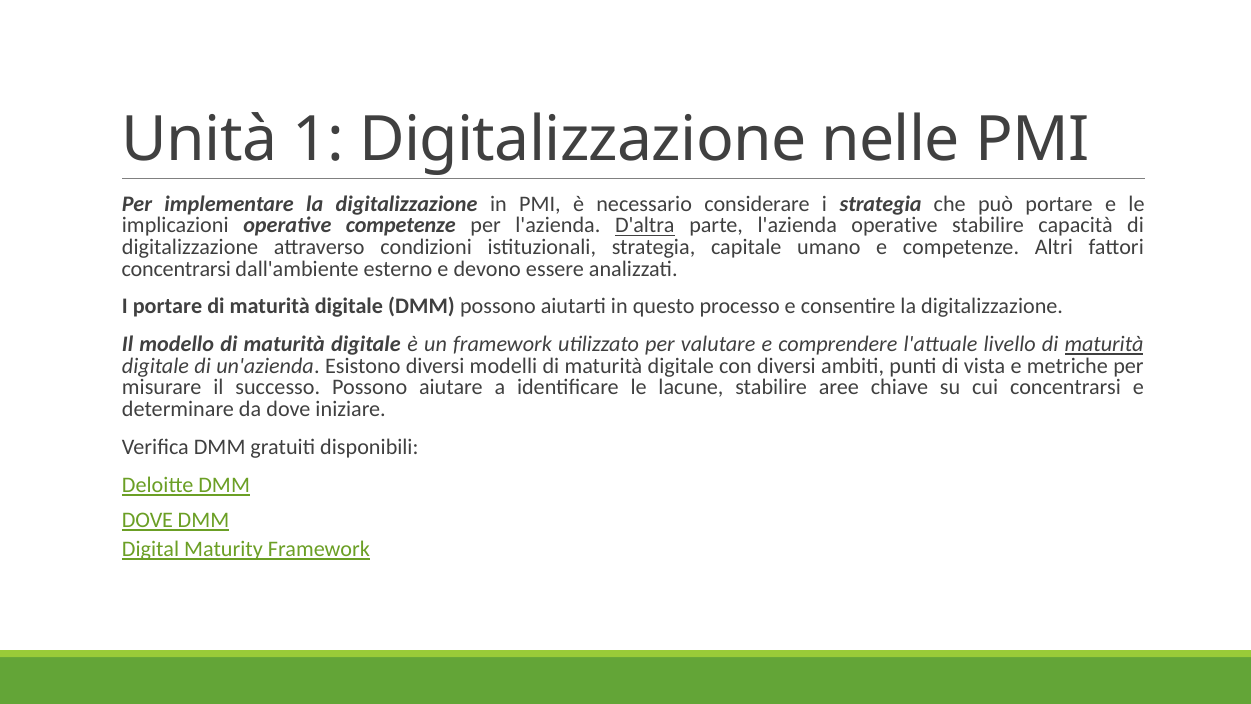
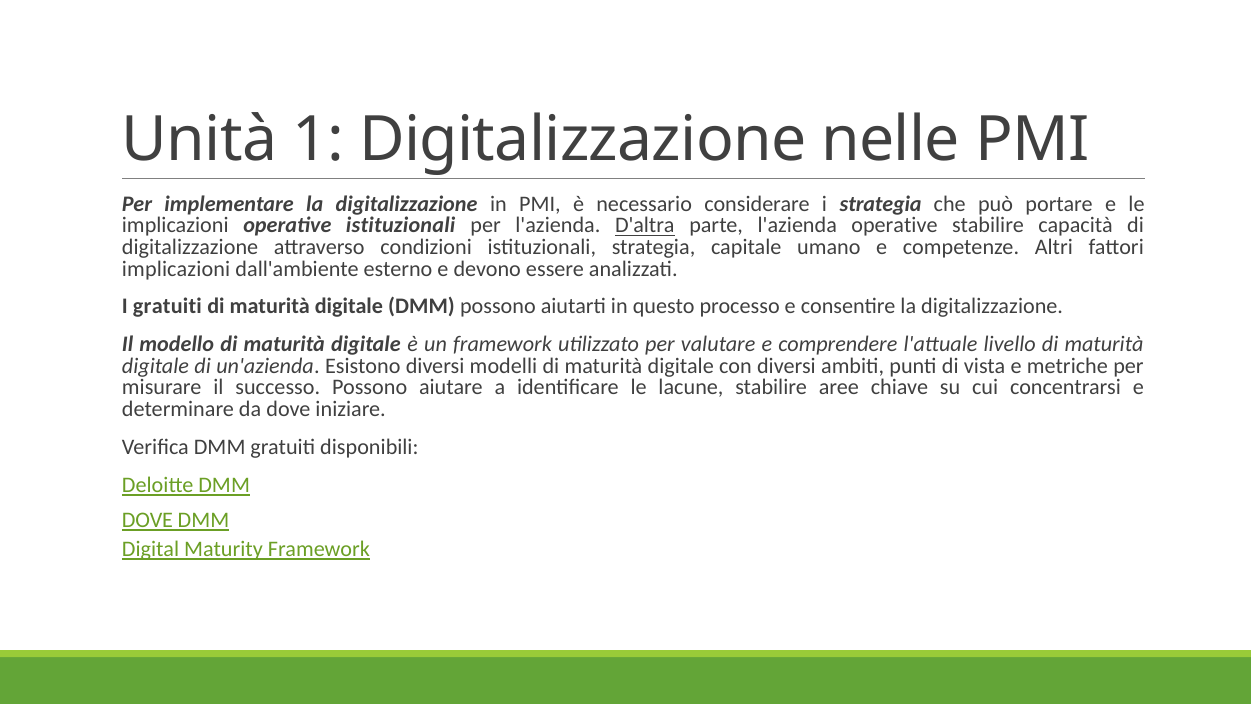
operative competenze: competenze -> istituzionali (401, 226)
concentrarsi: concentrarsi -> implicazioni (176, 269)
I portare: portare -> gratuiti (167, 307)
maturità underline: present -> none (1104, 344)
